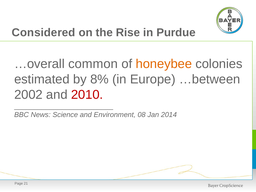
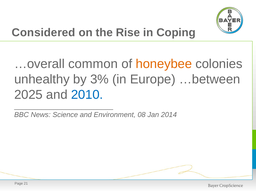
Purdue: Purdue -> Coping (176, 33)
estimated: estimated -> unhealthy (42, 79)
8%: 8% -> 3% (100, 79)
2002: 2002 -> 2025 (28, 95)
2010 colour: red -> blue (87, 95)
